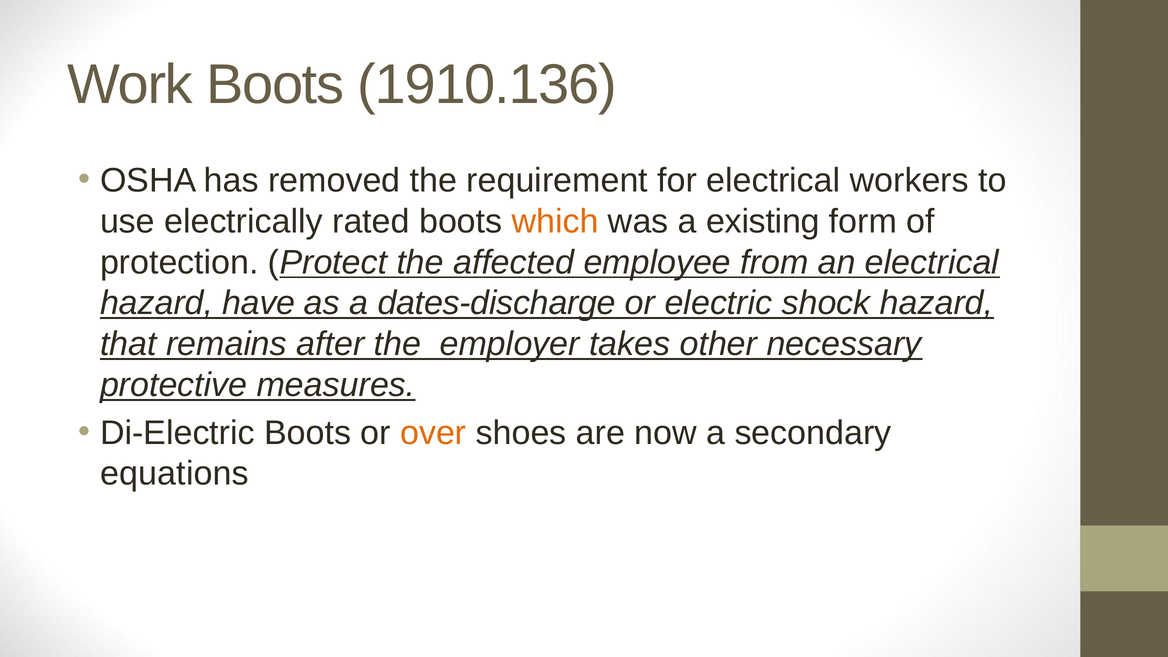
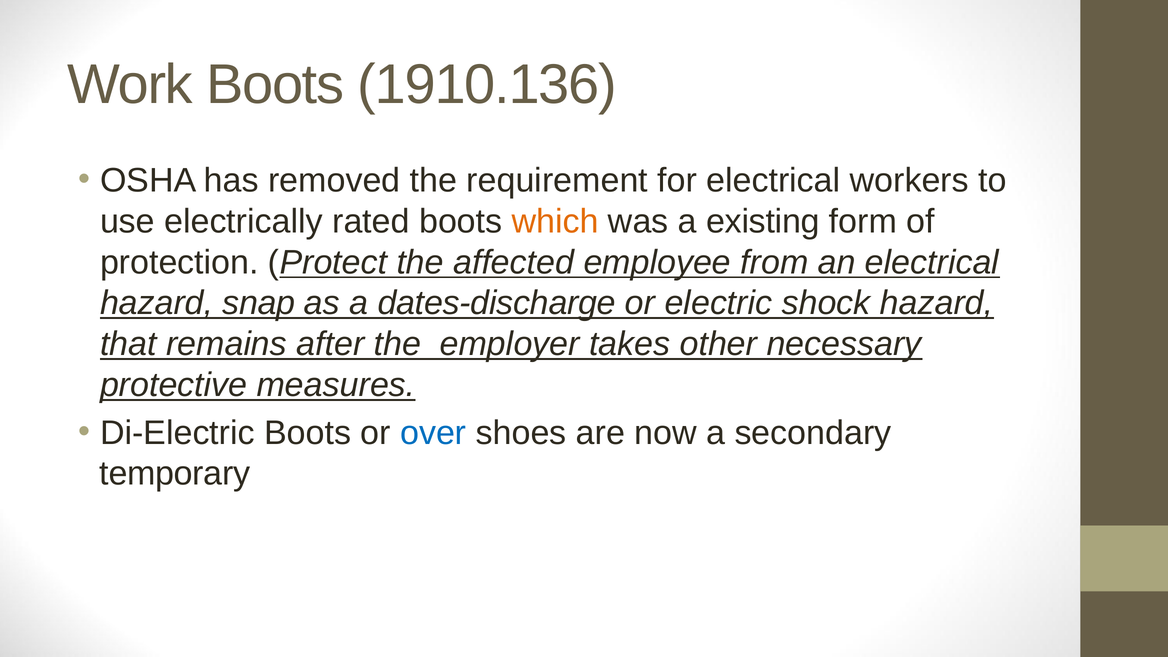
have: have -> snap (259, 303)
over colour: orange -> blue (433, 433)
equations: equations -> temporary (175, 474)
